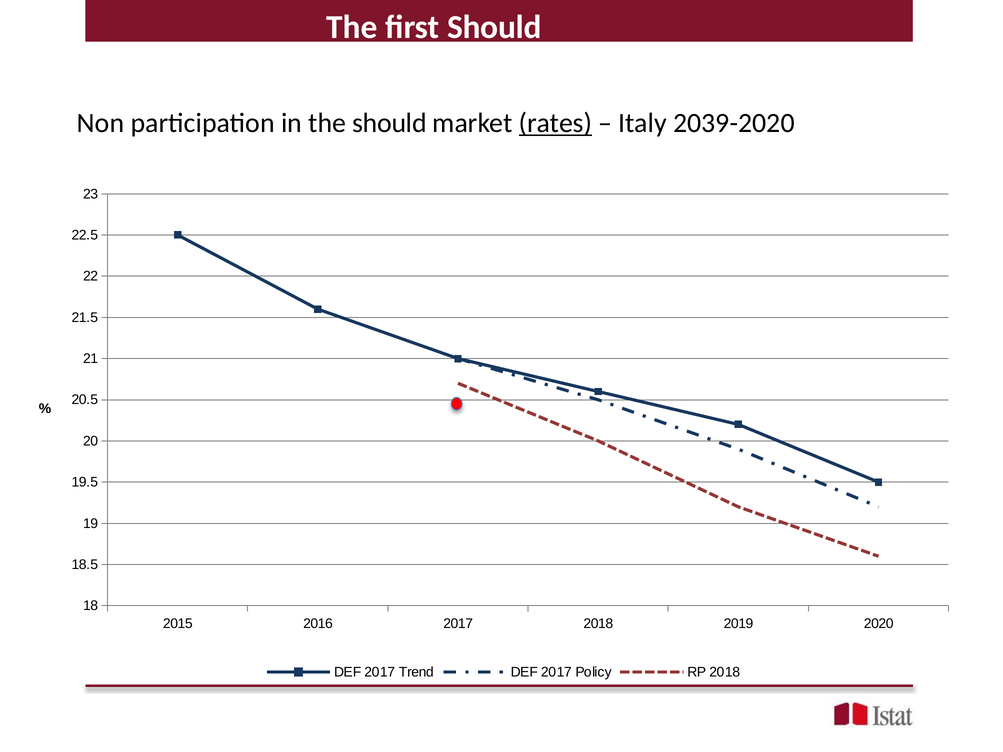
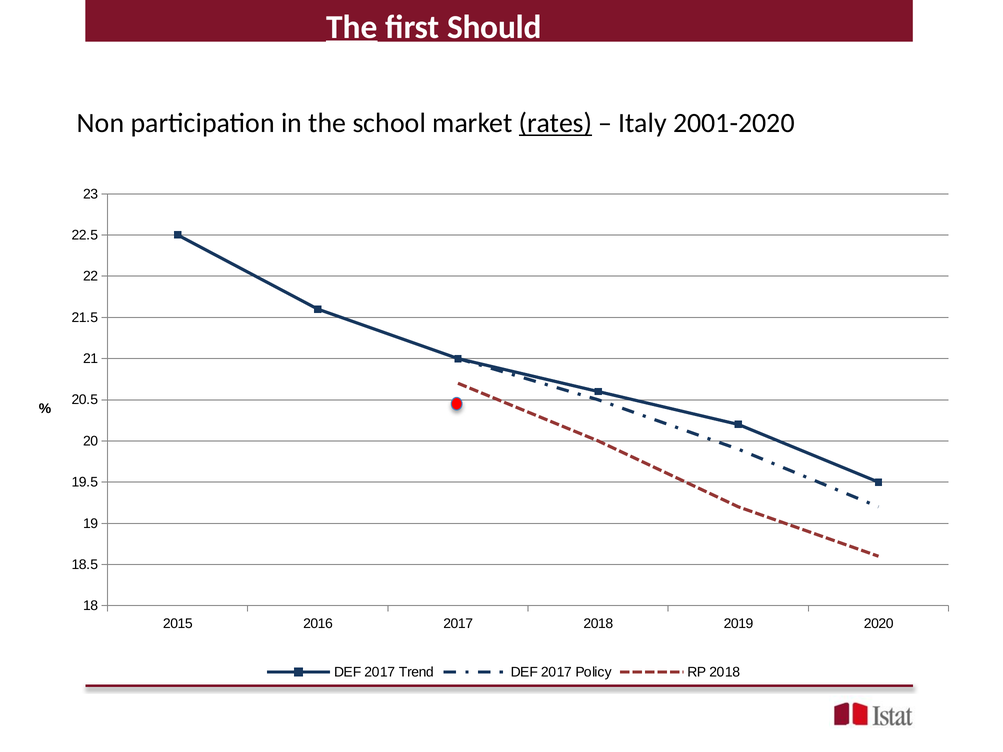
The underline: none -> present (352, 27)
the should: should -> school (389, 123)
2039-2020: 2039-2020 -> 2001-2020 (734, 123)
